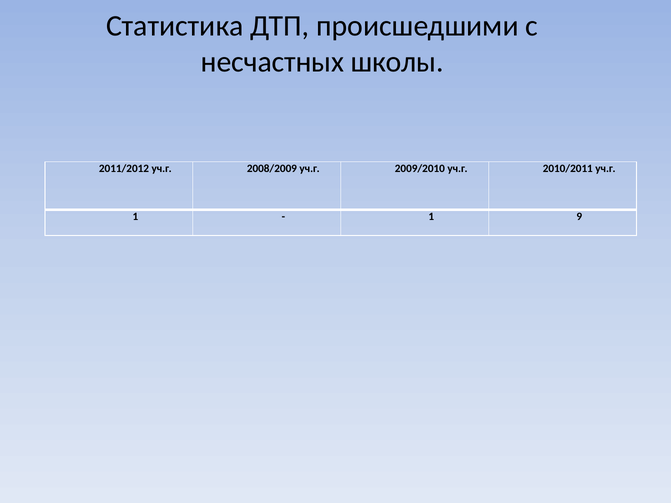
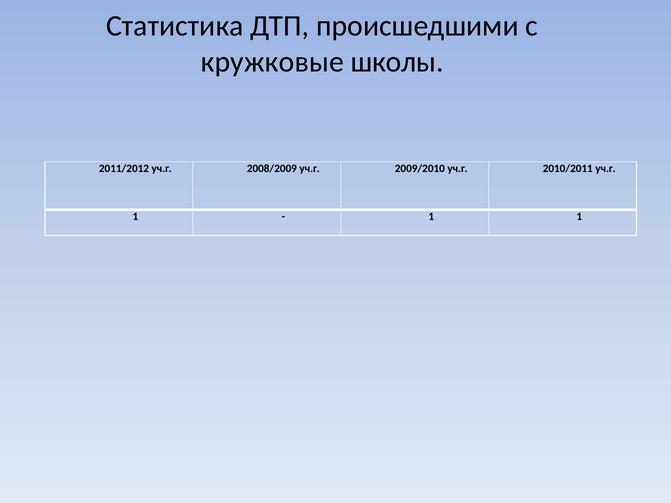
несчастных: несчастных -> кружковые (272, 62)
1 9: 9 -> 1 (579, 217)
